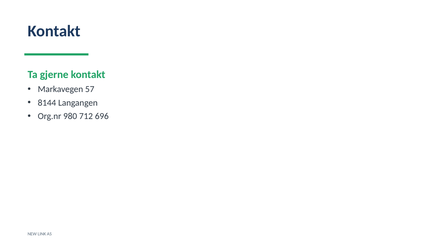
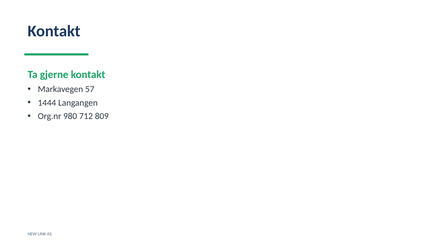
8144: 8144 -> 1444 (47, 103)
696: 696 -> 809 (102, 116)
